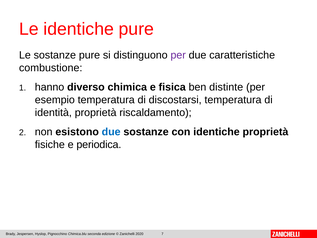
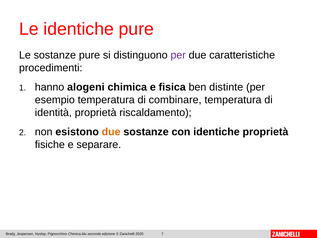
combustione: combustione -> procedimenti (51, 68)
diverso: diverso -> alogeni (86, 87)
discostarsi: discostarsi -> combinare (175, 100)
due colour: blue -> orange (111, 132)
periodica: periodica -> separare (99, 144)
